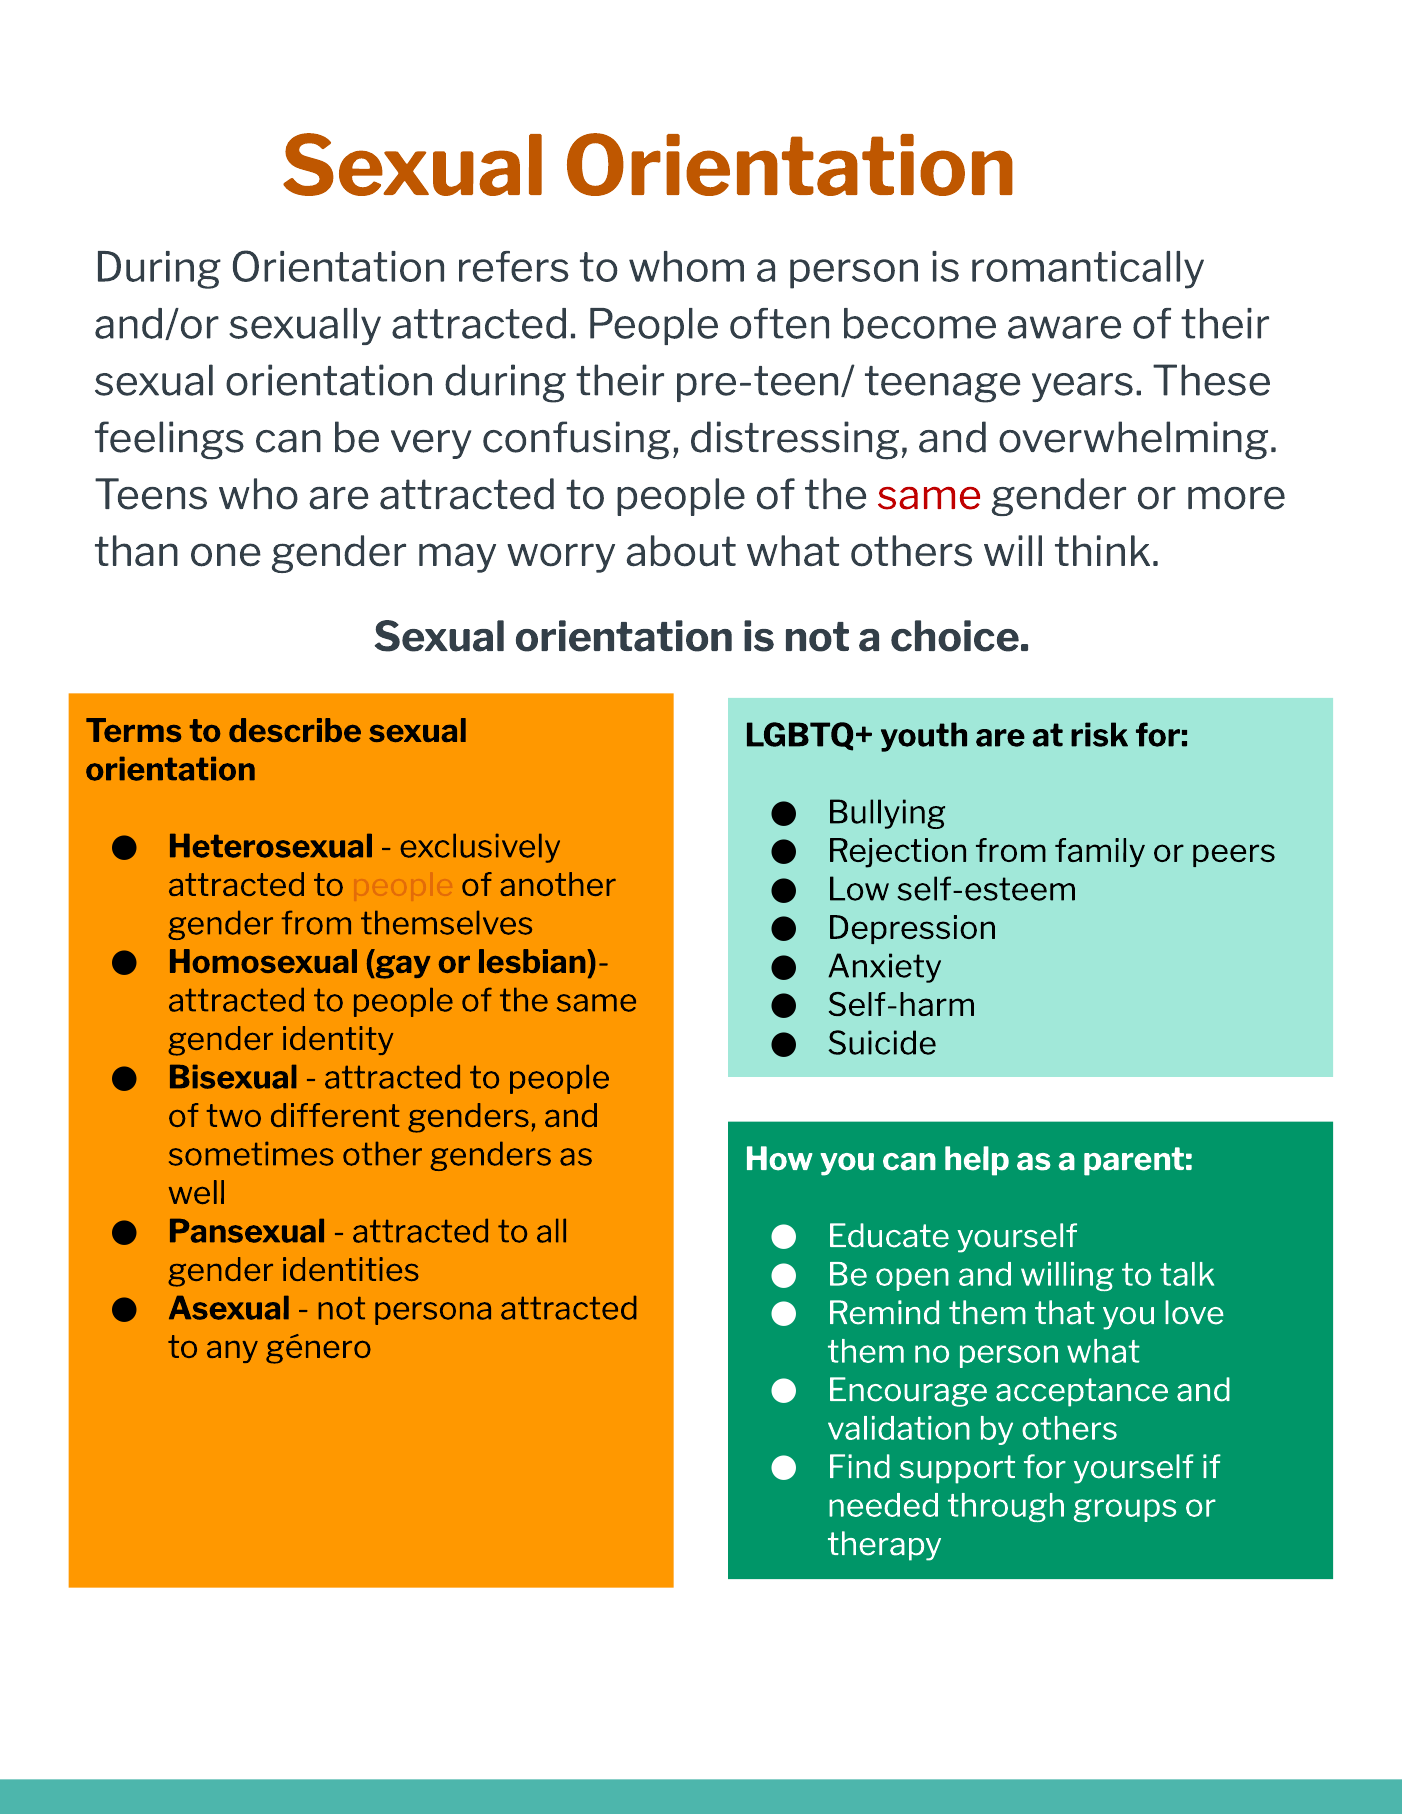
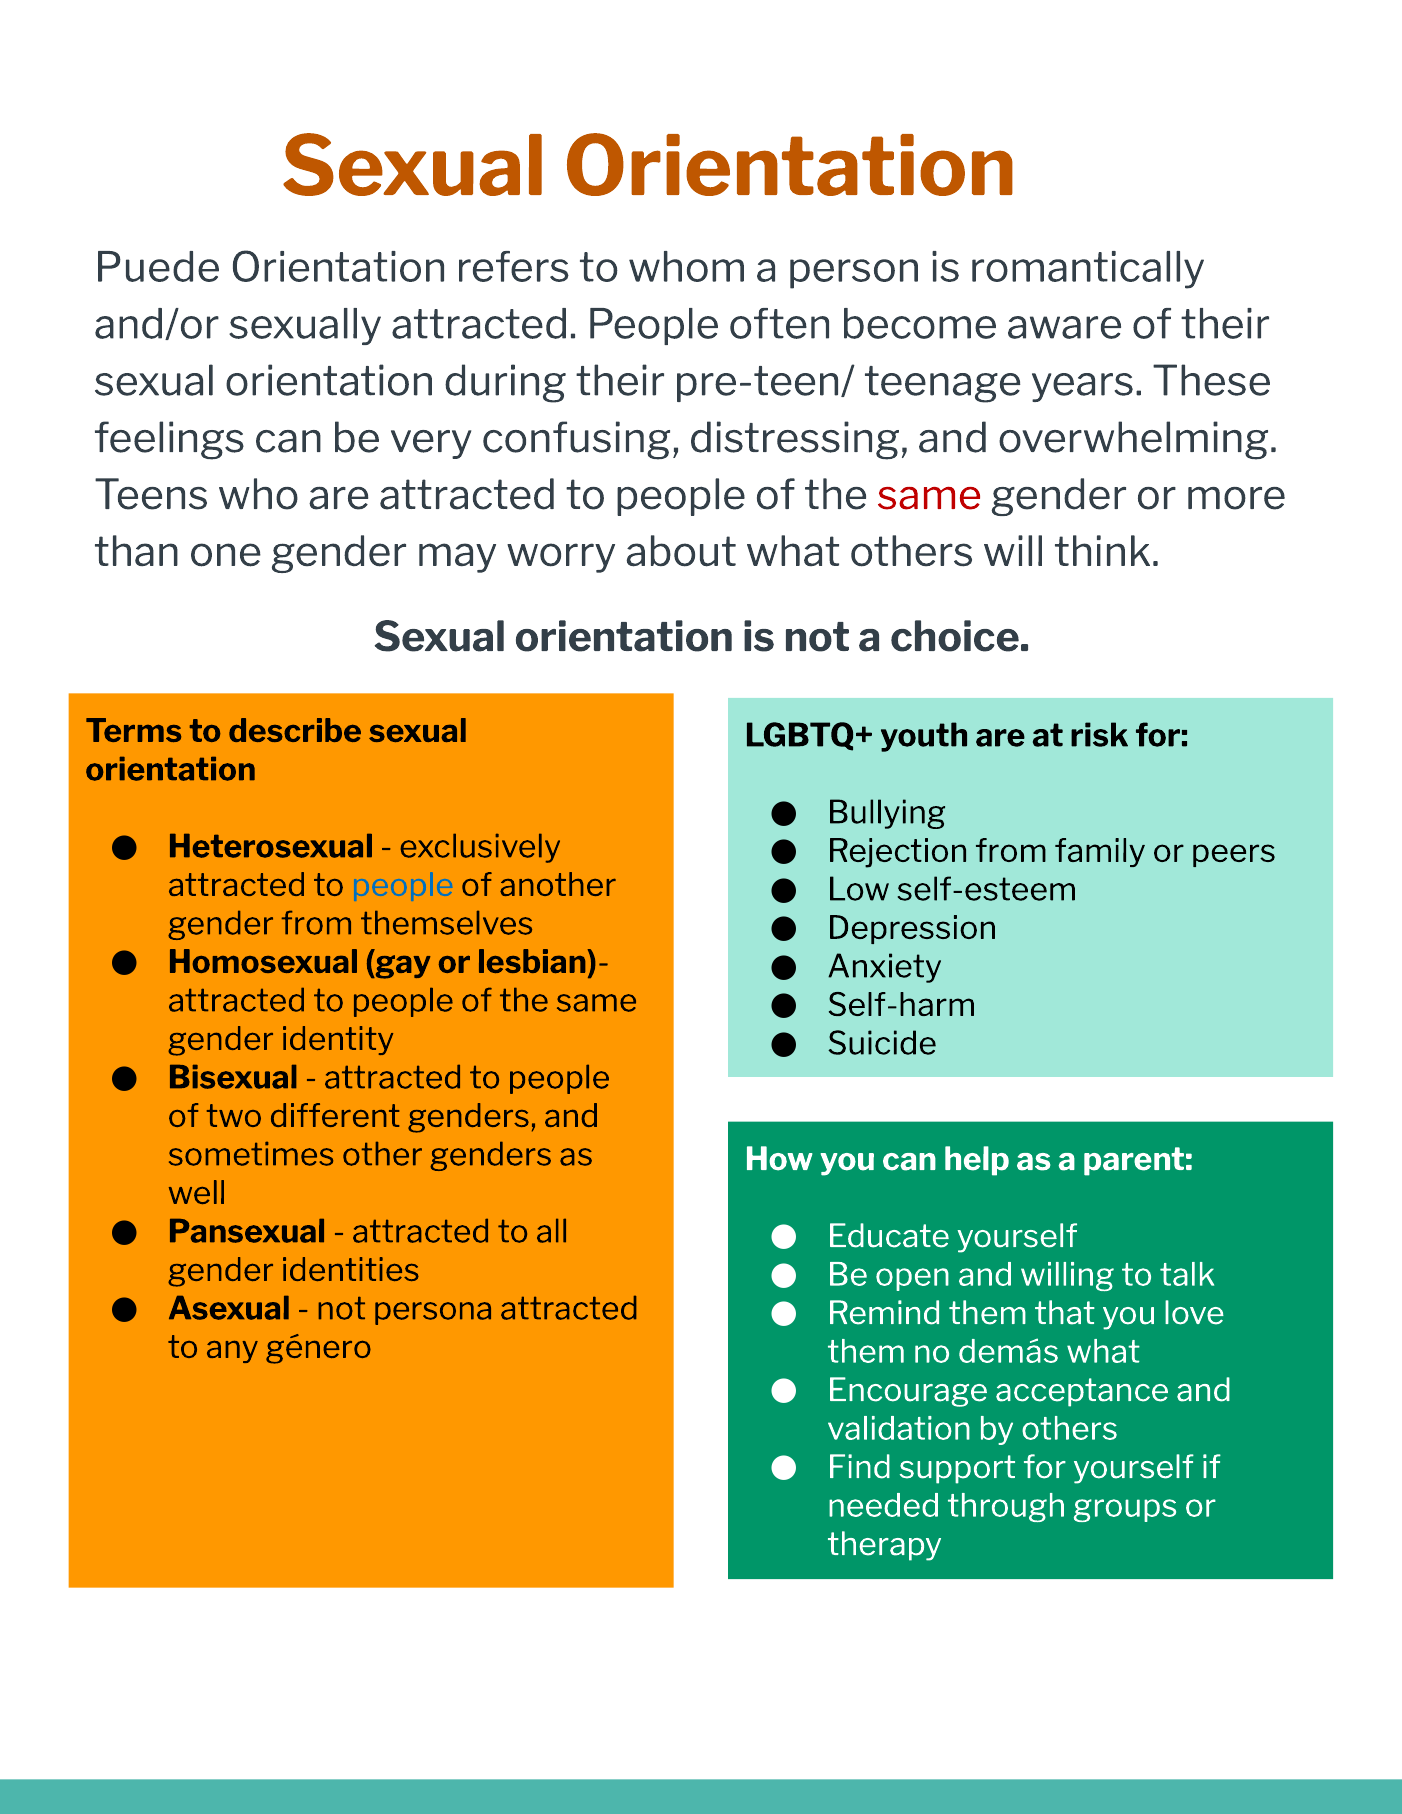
During: During -> Puede (157, 268)
people colour: orange -> blue (403, 886)
no person: person -> demás (1009, 1352)
